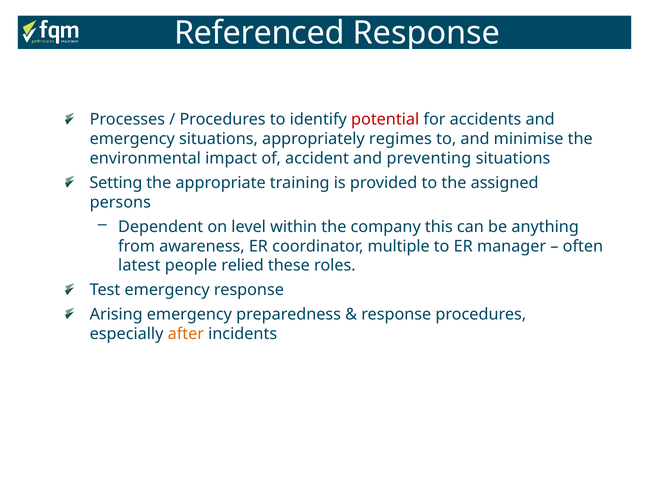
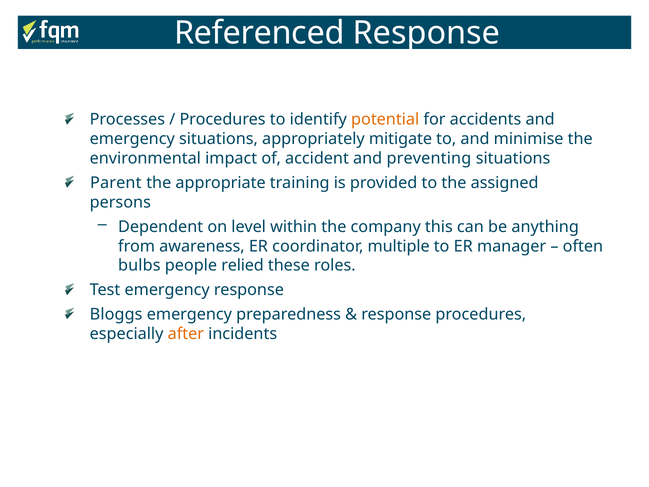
potential colour: red -> orange (385, 119)
regimes: regimes -> mitigate (401, 139)
Setting: Setting -> Parent (116, 183)
latest: latest -> bulbs (139, 265)
Arising: Arising -> Bloggs (116, 314)
